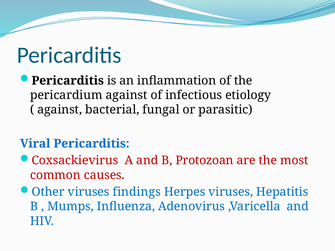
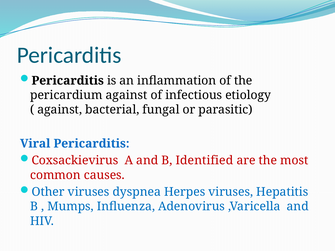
Protozoan: Protozoan -> Identified (204, 161)
findings: findings -> dyspnea (137, 192)
